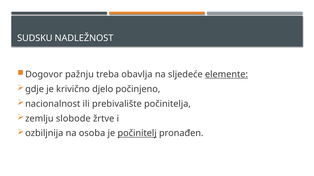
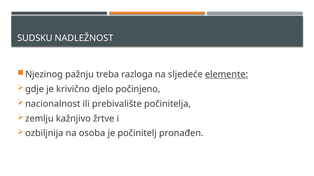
Dogovor: Dogovor -> Njezinog (44, 75)
obavlja: obavlja -> razloga (137, 75)
slobode: slobode -> kažnjivo (73, 119)
počinitelj underline: present -> none (137, 134)
